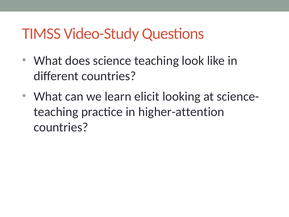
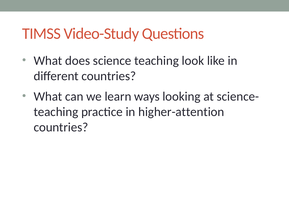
elicit: elicit -> ways (147, 96)
